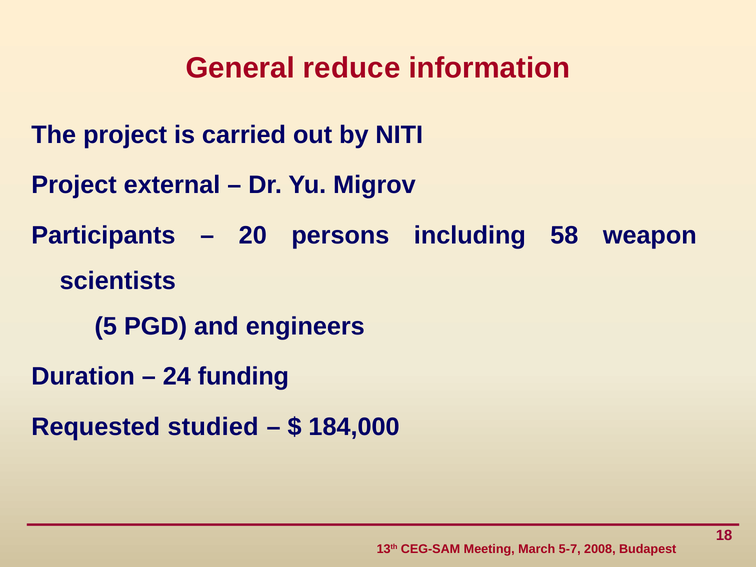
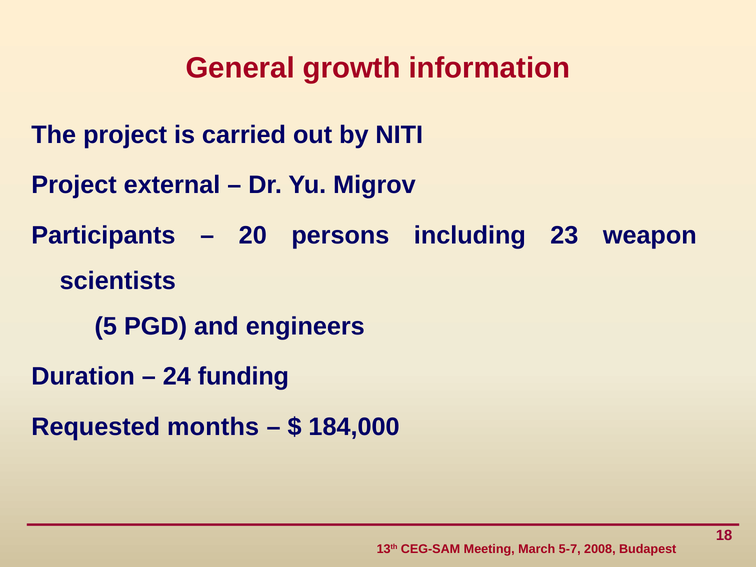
reduce: reduce -> growth (352, 68)
58: 58 -> 23 (564, 236)
studied: studied -> months (213, 427)
